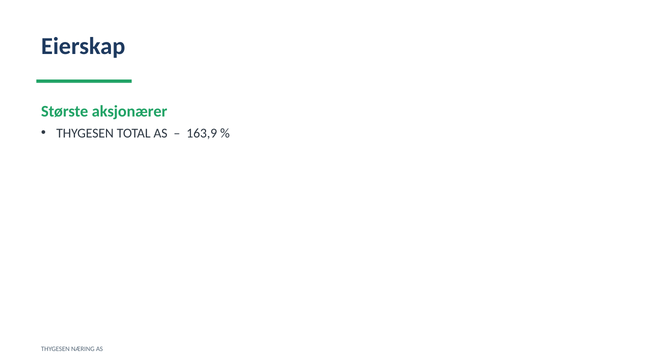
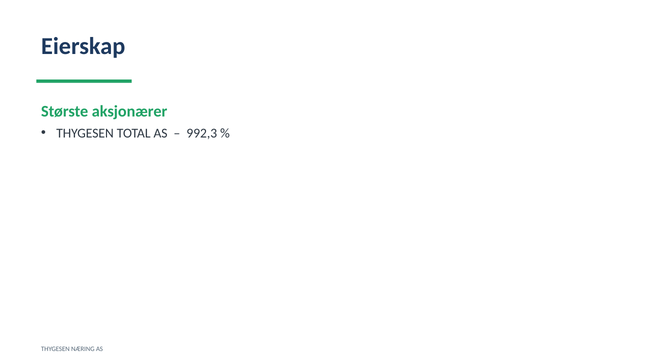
163,9: 163,9 -> 992,3 (202, 133)
